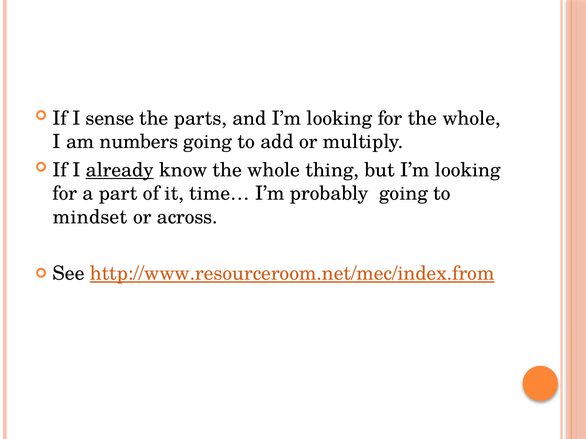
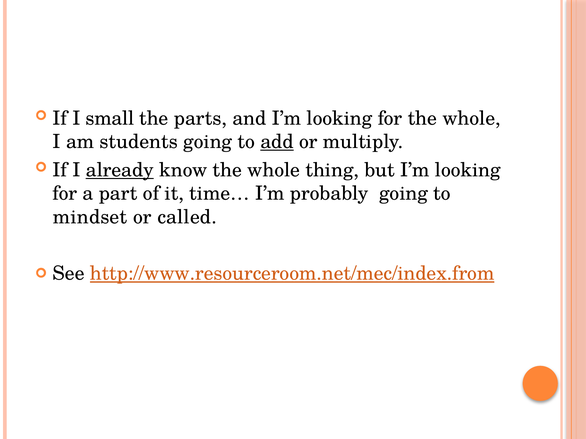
sense: sense -> small (110, 119)
numbers: numbers -> students (139, 142)
add underline: none -> present (277, 142)
across: across -> called (187, 217)
